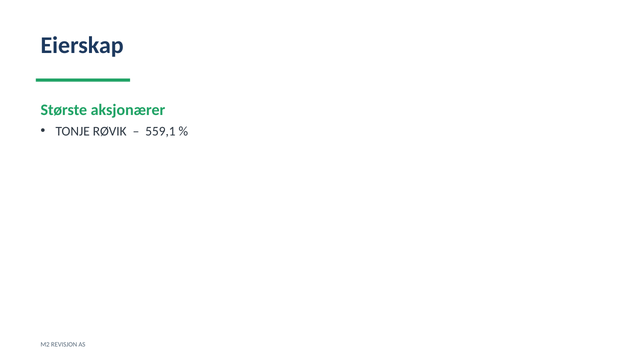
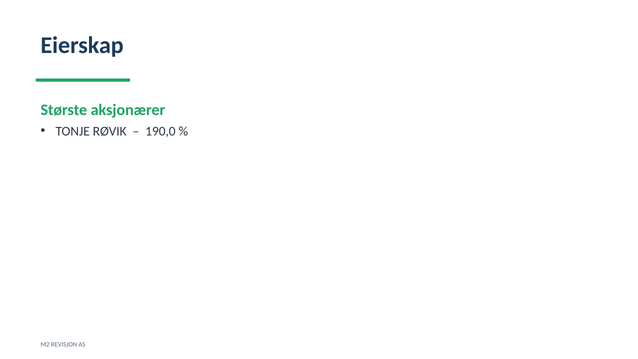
559,1: 559,1 -> 190,0 (160, 131)
